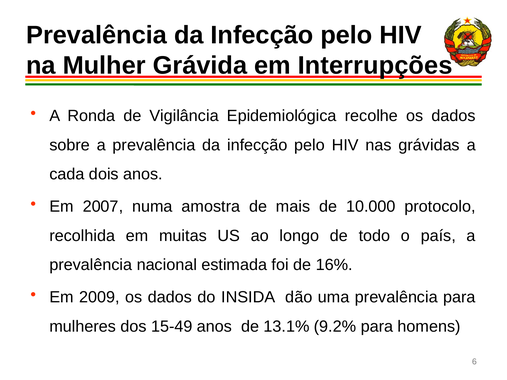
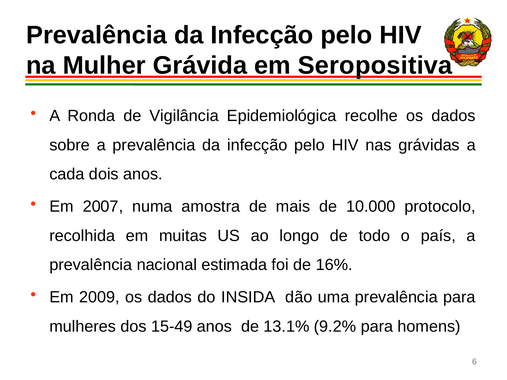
Interrupções: Interrupções -> Seropositiva (375, 66)
